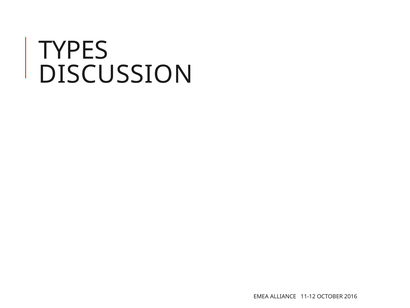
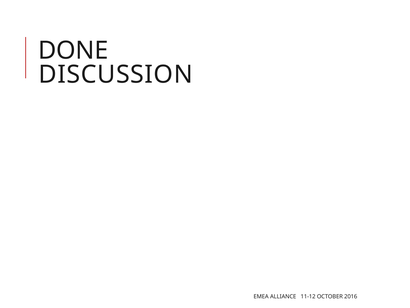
TYPES: TYPES -> DONE (73, 50)
